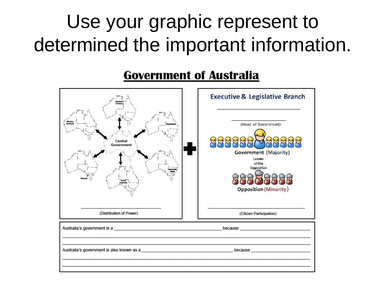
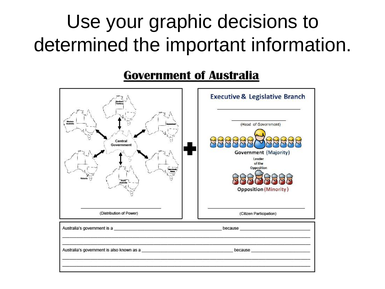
represent: represent -> decisions (257, 22)
